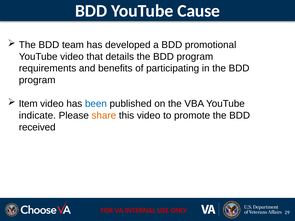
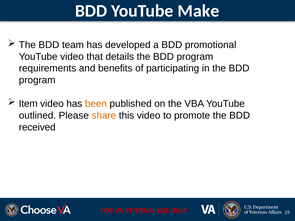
Cause: Cause -> Make (198, 11)
been colour: blue -> orange (96, 104)
indicate: indicate -> outlined (37, 116)
